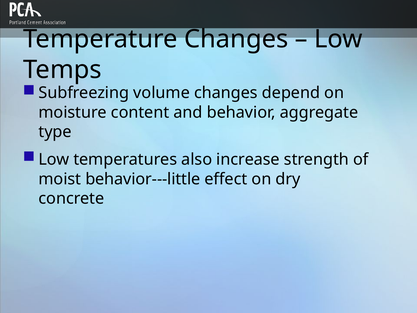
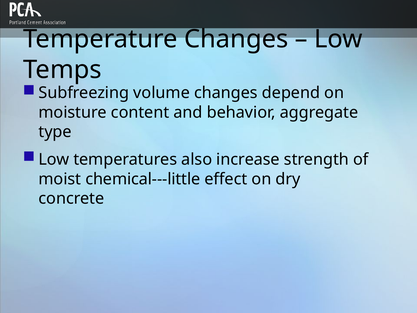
behavior---little: behavior---little -> chemical---little (143, 179)
